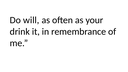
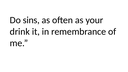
will: will -> sins (31, 20)
